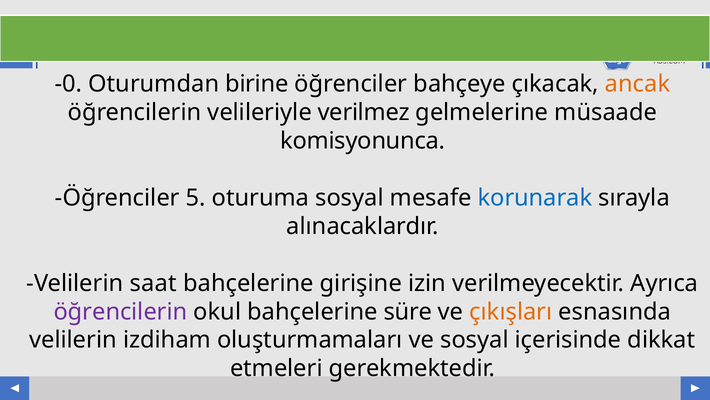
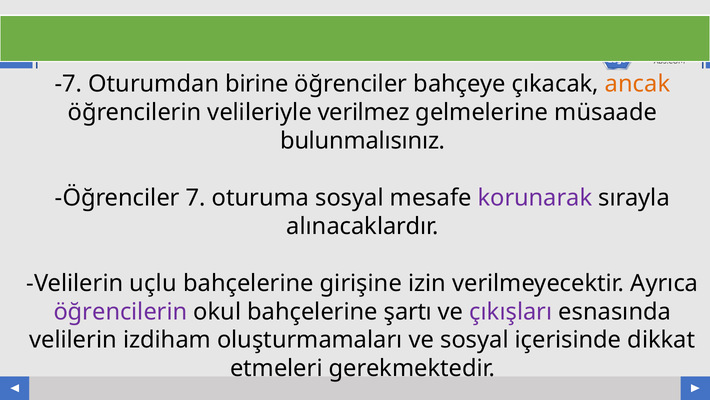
-0: -0 -> -7 (69, 84)
komisyonunca: komisyonunca -> bulunmalısınız (363, 141)
5: 5 -> 7 (196, 198)
korunarak colour: blue -> purple (535, 198)
saat: saat -> uçlu (153, 283)
süre: süre -> şartı (408, 311)
çıkışları colour: orange -> purple (511, 311)
